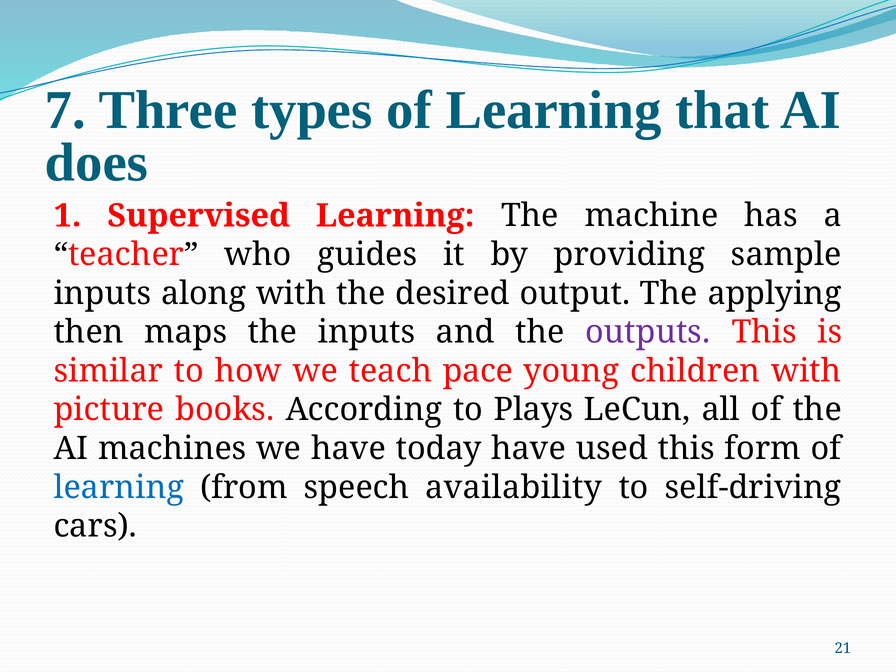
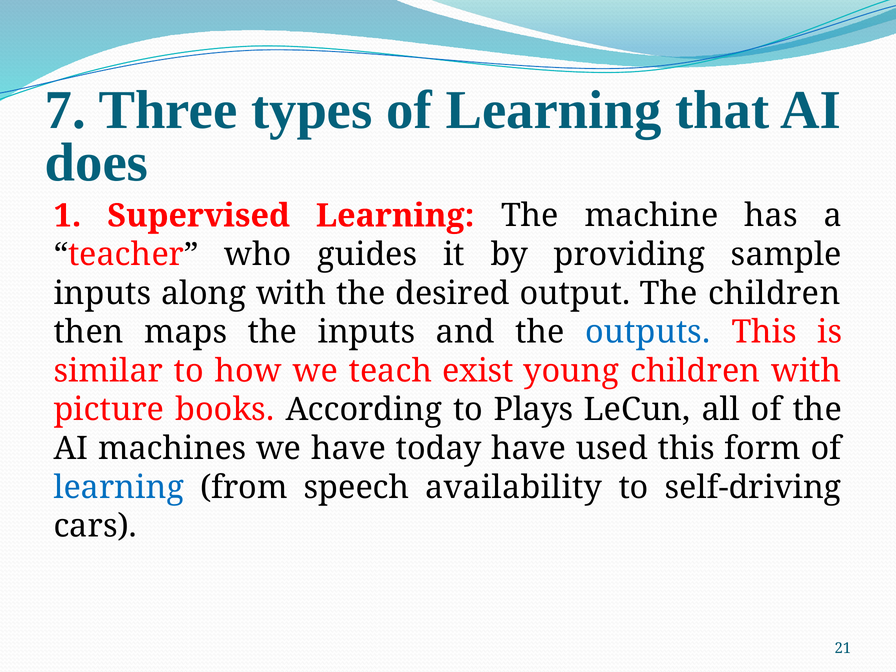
The applying: applying -> children (774, 293)
outputs colour: purple -> blue (648, 332)
pace: pace -> exist (478, 371)
